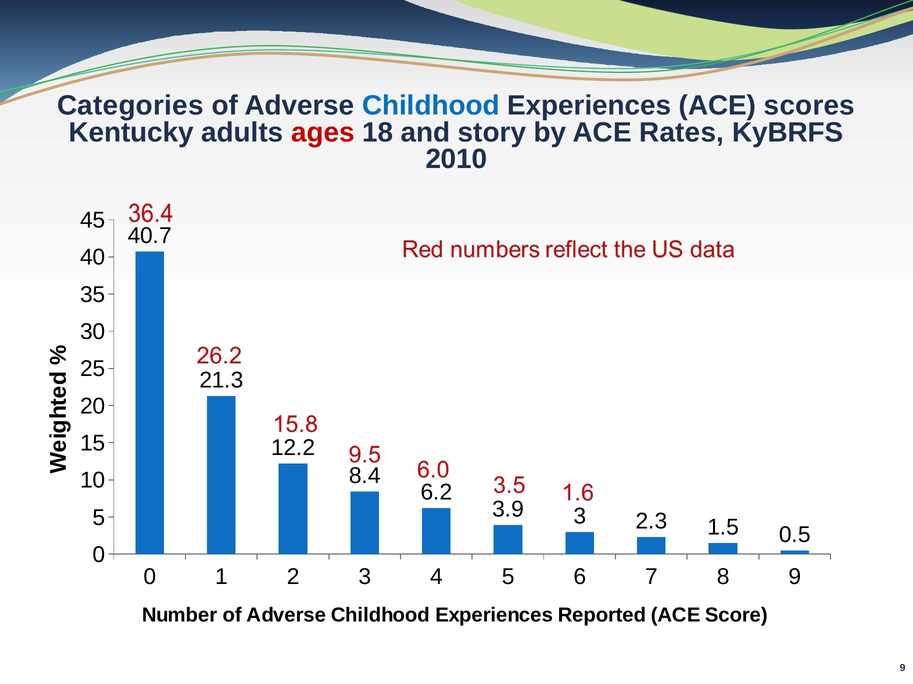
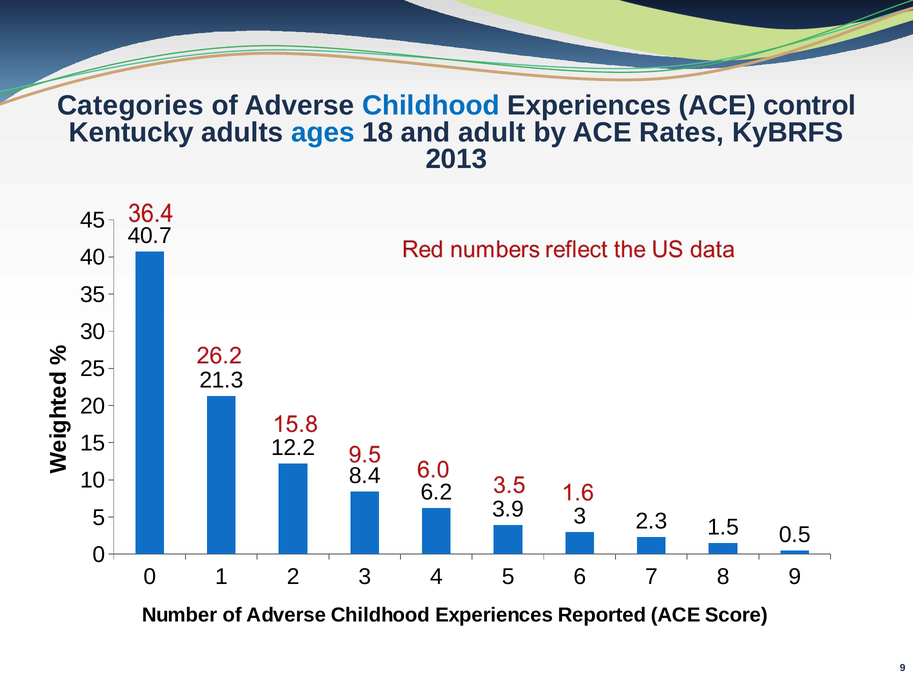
scores: scores -> control (810, 106)
ages colour: red -> blue (323, 133)
story: story -> adult (492, 133)
2010: 2010 -> 2013 (456, 159)
